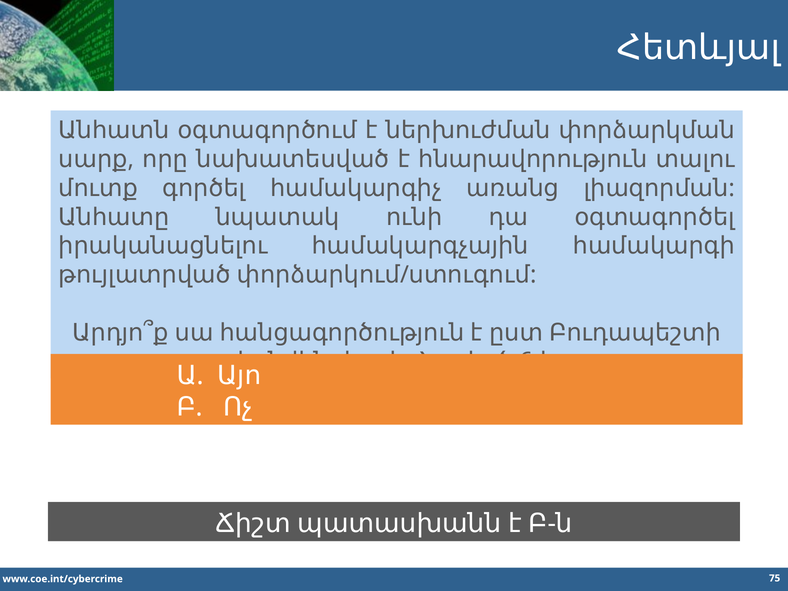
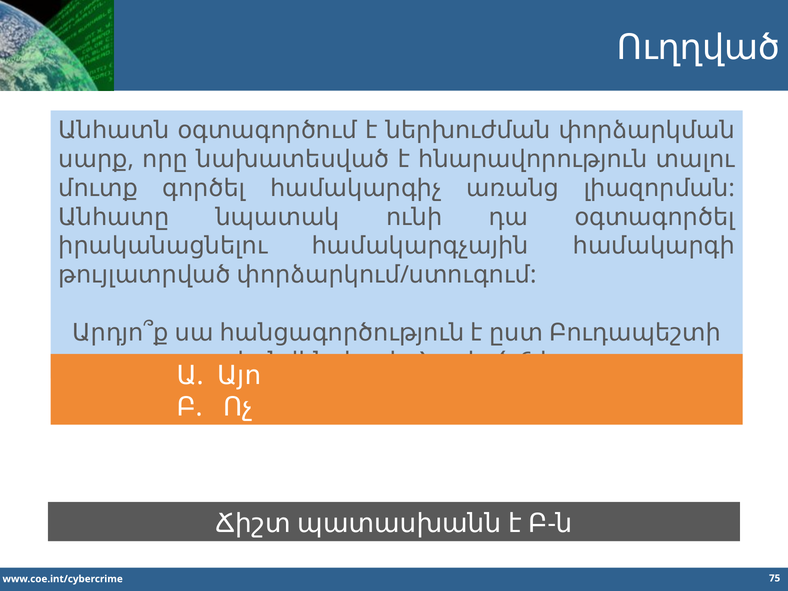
Հետևյալ: Հետևյալ -> Ուղղված (699, 48)
